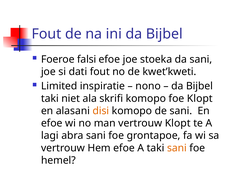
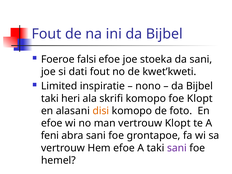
niet: niet -> heri (71, 98)
de sani: sani -> foto (181, 111)
lagi: lagi -> feni (50, 136)
sani colour: orange -> purple (177, 148)
